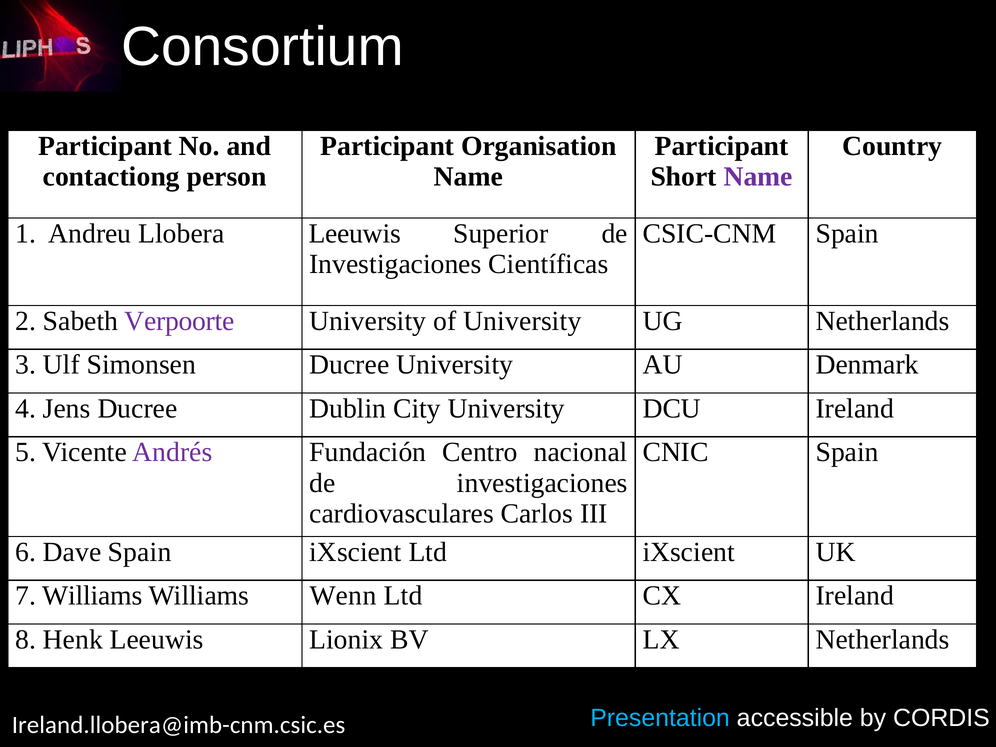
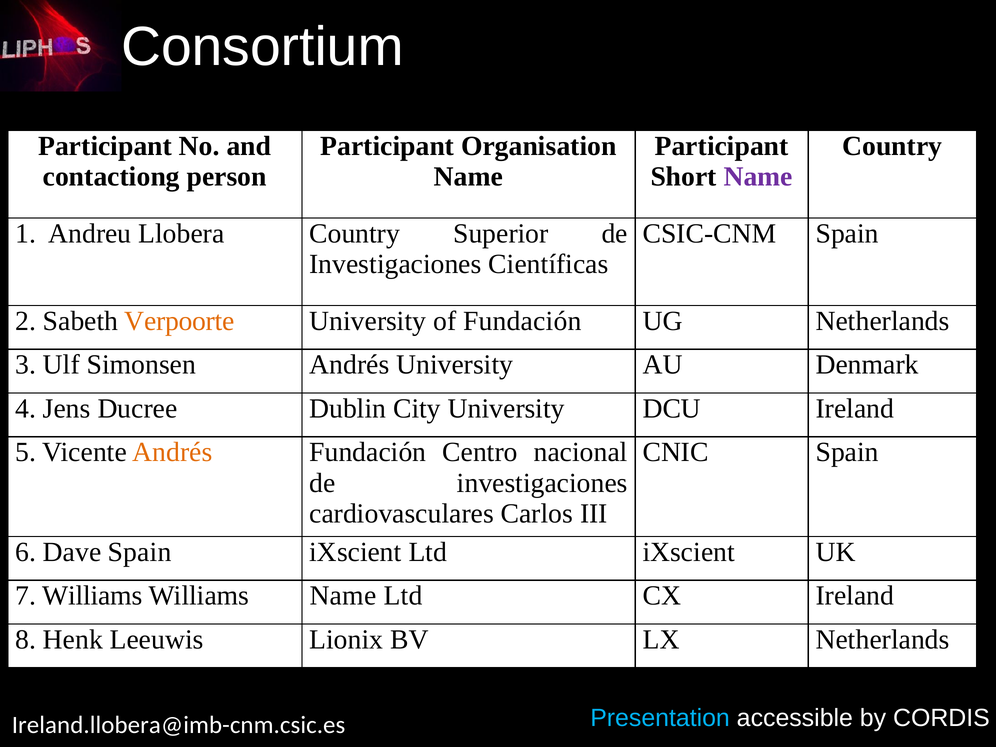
Llobera Leeuwis: Leeuwis -> Country (355, 234)
Verpoorte colour: purple -> orange (179, 321)
of University: University -> Fundación (522, 321)
Simonsen Ducree: Ducree -> Andrés (349, 365)
Andrés colour: purple -> orange (172, 452)
Williams Wenn: Wenn -> Name (343, 596)
